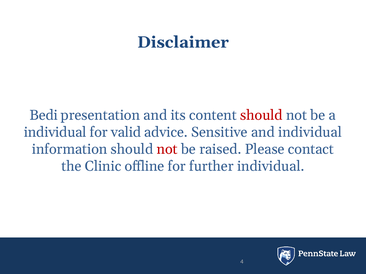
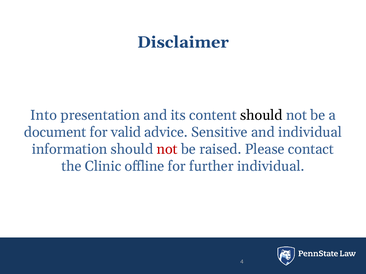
Bedi: Bedi -> Into (44, 115)
should colour: red -> black (261, 115)
individual: individual -> document (55, 132)
